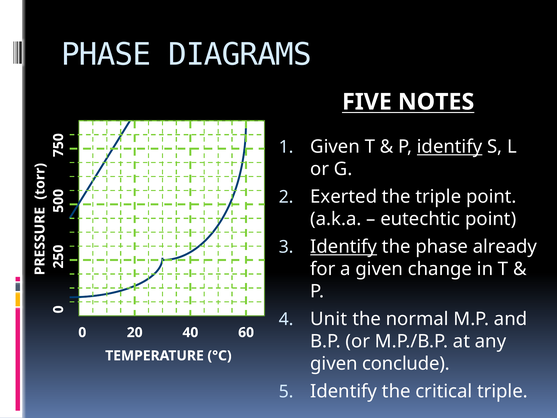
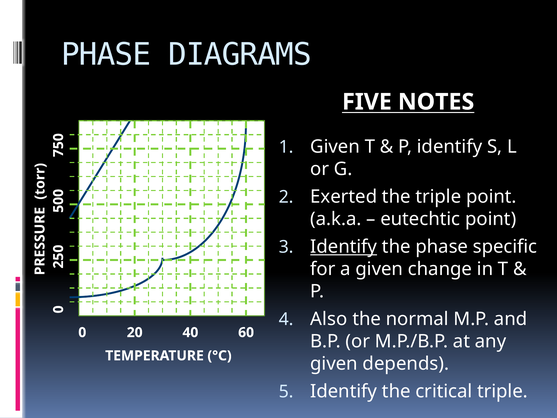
identify underline: present -> none (450, 147)
already: already -> specific (505, 247)
Unit: Unit -> Also (329, 319)
conclude: conclude -> depends (406, 363)
